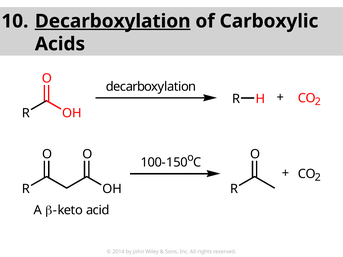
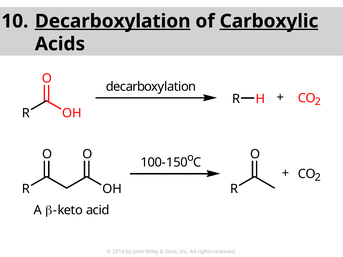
Carboxylic underline: none -> present (269, 21)
